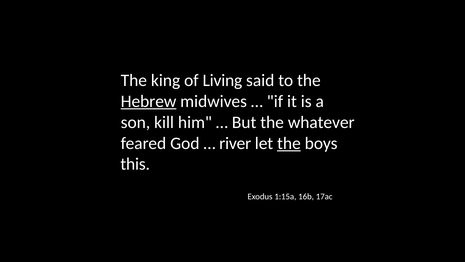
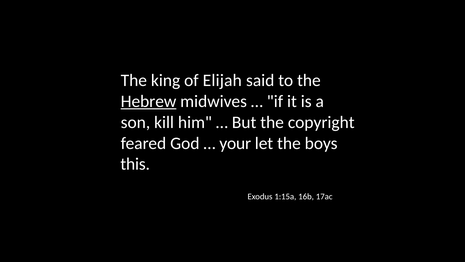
Living: Living -> Elijah (222, 80)
whatever: whatever -> copyright (321, 122)
river: river -> your (235, 143)
the underline: present -> none (289, 143)
